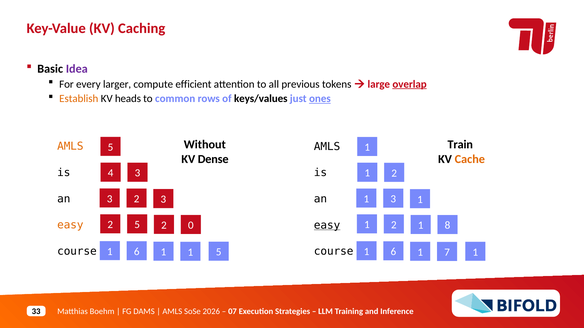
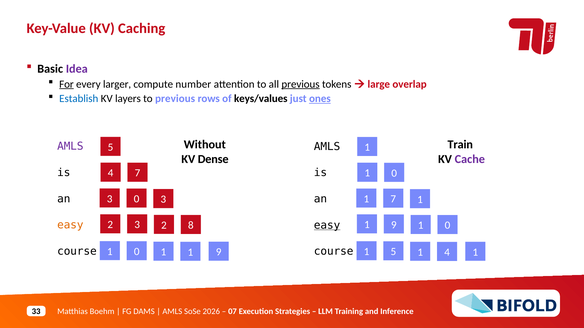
For underline: none -> present (66, 84)
efficient: efficient -> number (193, 84)
previous underline: none -> present (301, 84)
overlap underline: present -> none (410, 84)
Establish colour: orange -> blue (79, 99)
heads: heads -> layers (128, 99)
to common: common -> previous (175, 99)
AMLS colour: orange -> purple (70, 147)
Cache colour: orange -> purple (470, 159)
4 3: 3 -> 7 (137, 173)
2: 2 -> 0 (394, 173)
2: 2 -> 0 (137, 199)
1 3: 3 -> 7 (393, 199)
2 5: 5 -> 3 (137, 225)
2: 2 -> 9 (394, 225)
0: 0 -> 8 (191, 226)
8: 8 -> 0 (448, 226)
6: 6 -> 0 (137, 252)
6: 6 -> 5 (393, 252)
1 1 5: 5 -> 9 (219, 252)
1 7: 7 -> 4 (447, 253)
